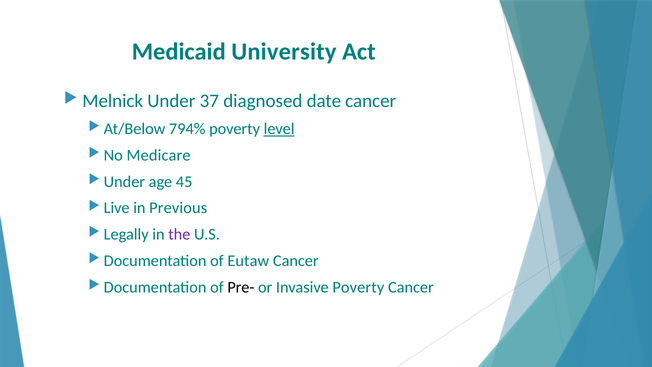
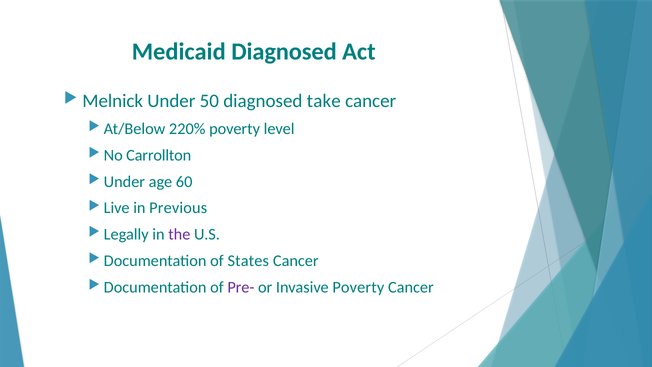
Medicaid University: University -> Diagnosed (284, 51)
37: 37 -> 50 (209, 101)
date: date -> take (324, 101)
794%: 794% -> 220% (187, 129)
level underline: present -> none (279, 129)
Medicare: Medicare -> Carrollton (159, 155)
45: 45 -> 60 (184, 182)
Eutaw: Eutaw -> States (248, 261)
Pre- colour: black -> purple (241, 287)
